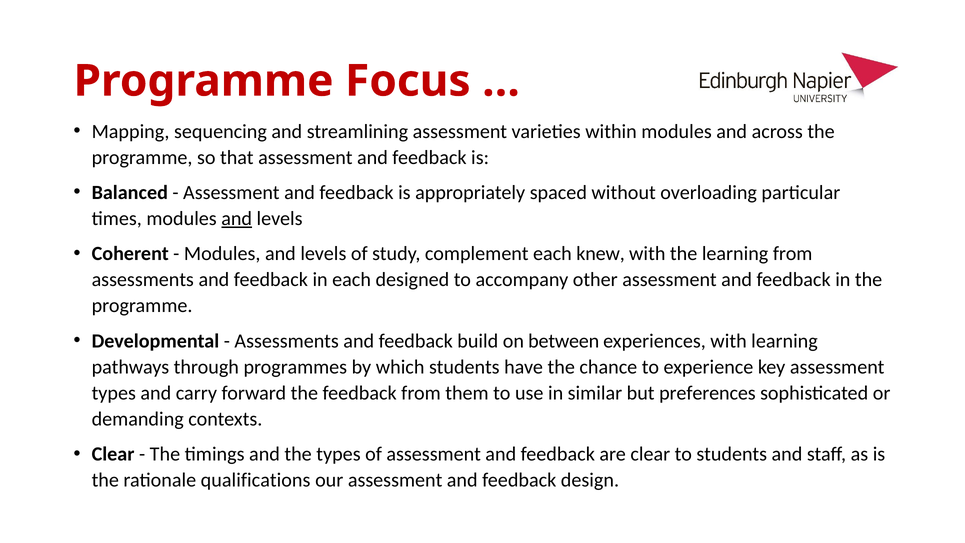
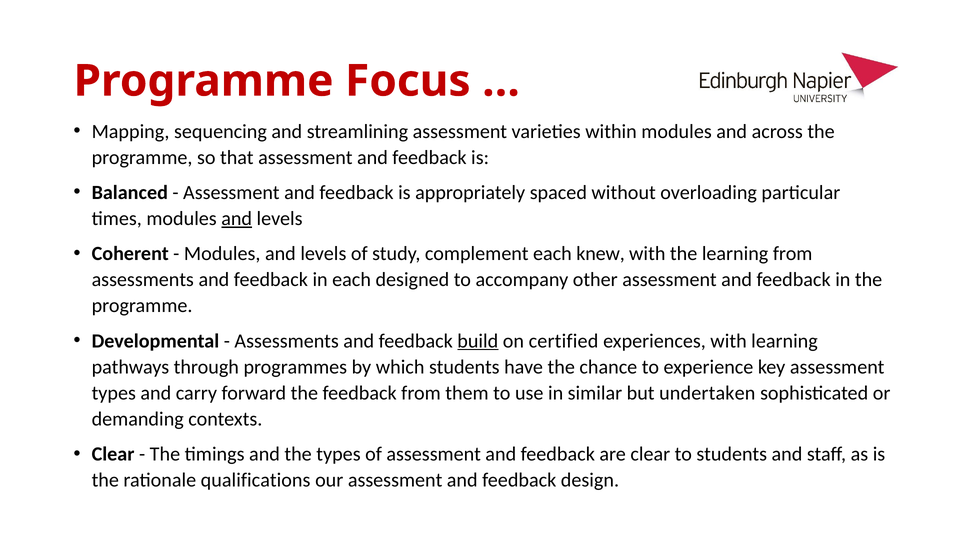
build underline: none -> present (478, 341)
between: between -> certified (564, 341)
preferences: preferences -> undertaken (707, 393)
